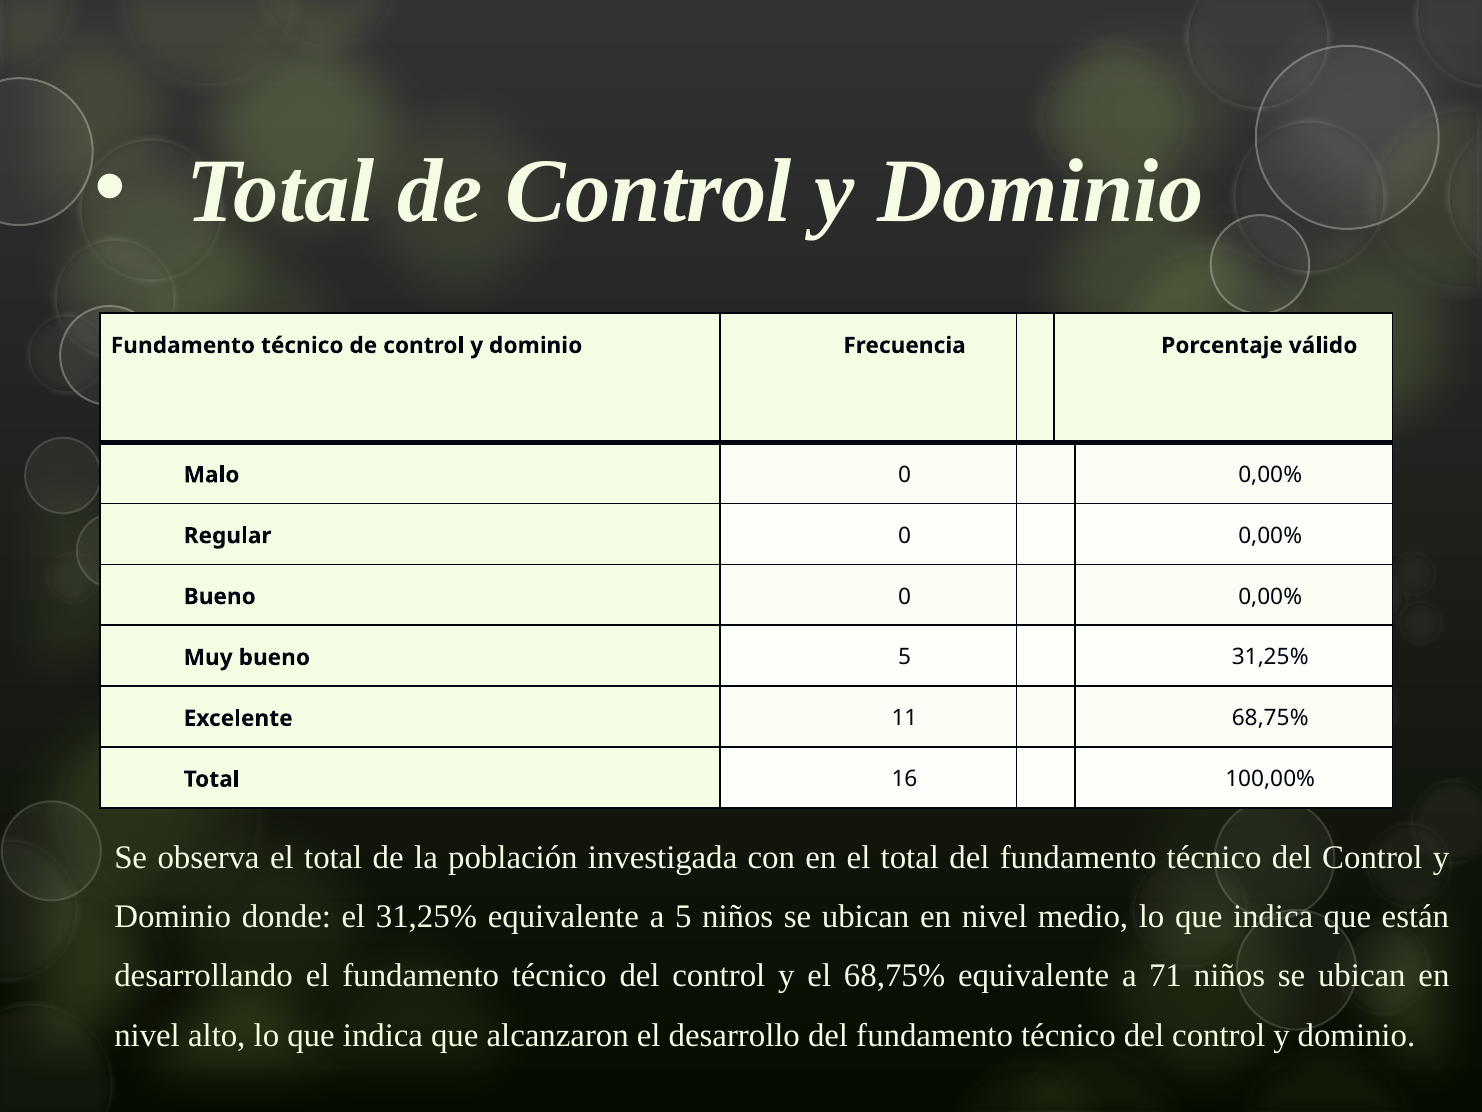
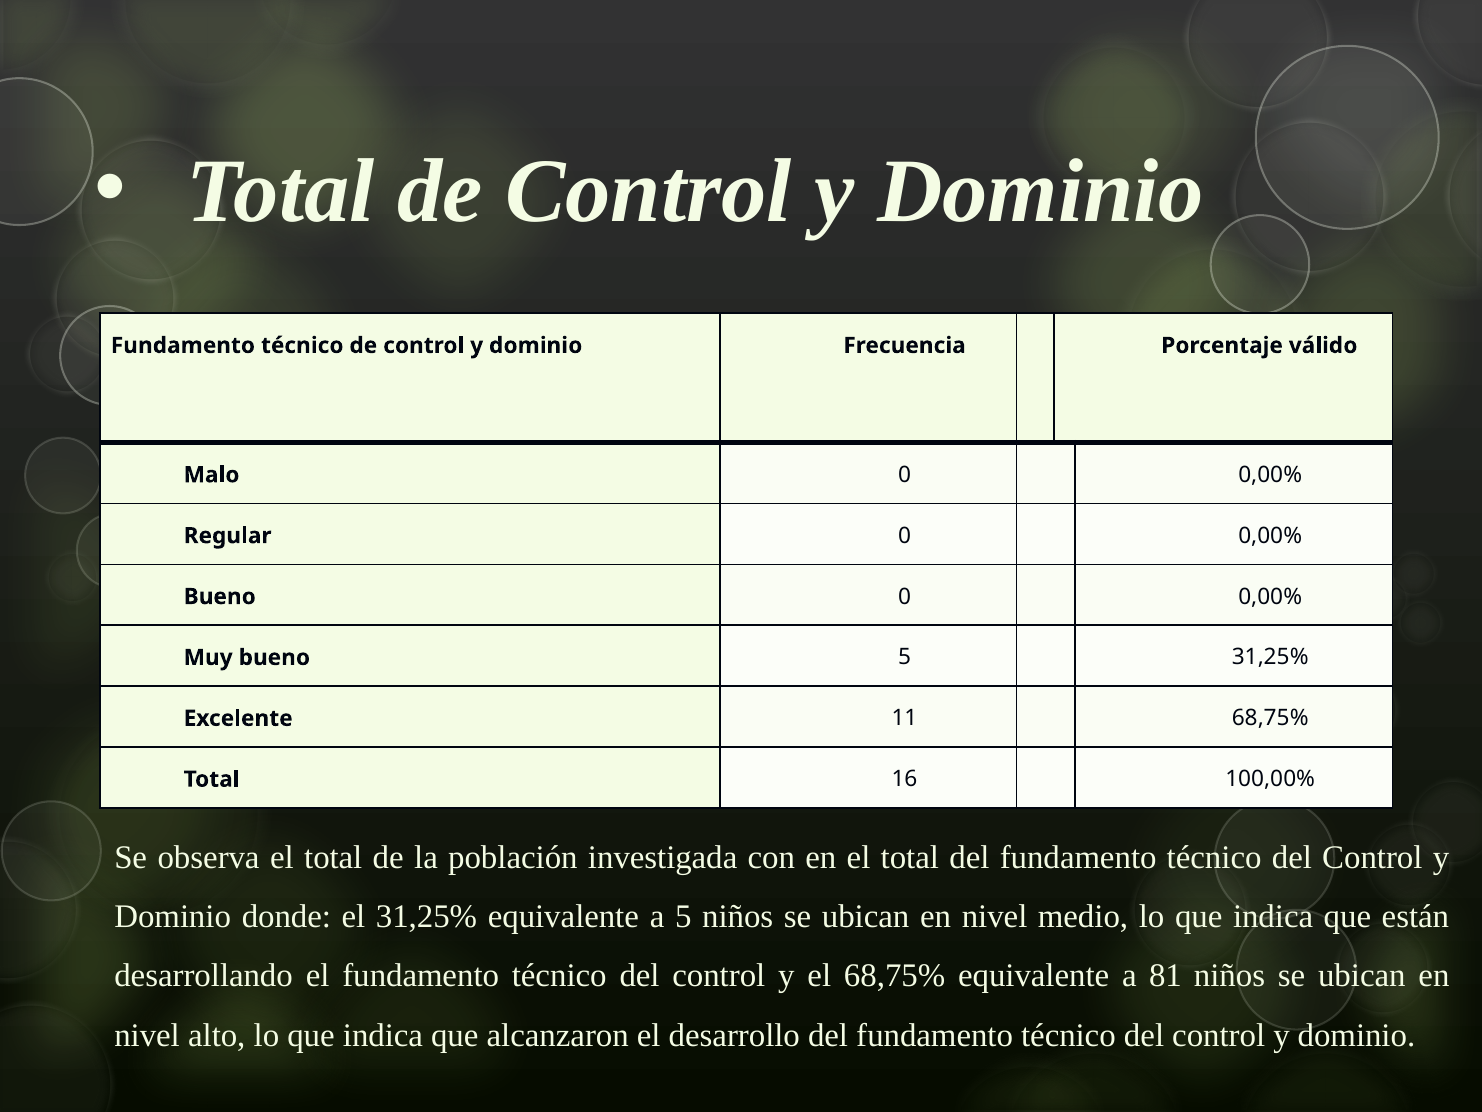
71: 71 -> 81 (1166, 975)
